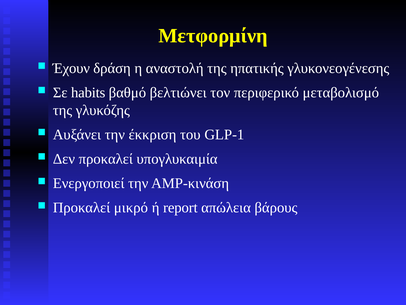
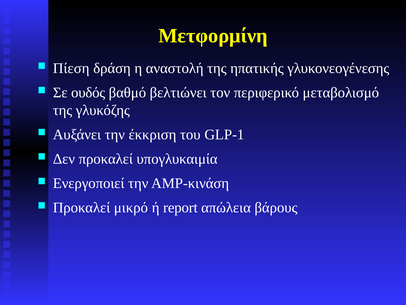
Έχουν: Έχουν -> Πίεση (71, 68)
habits: habits -> ουδός (88, 93)
